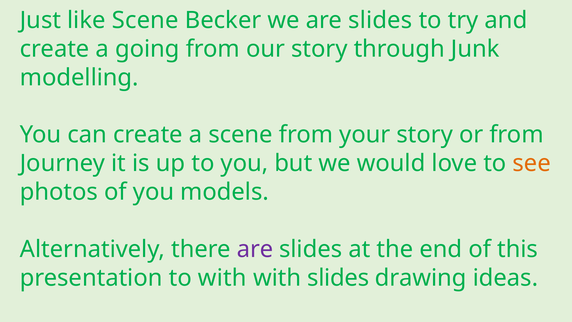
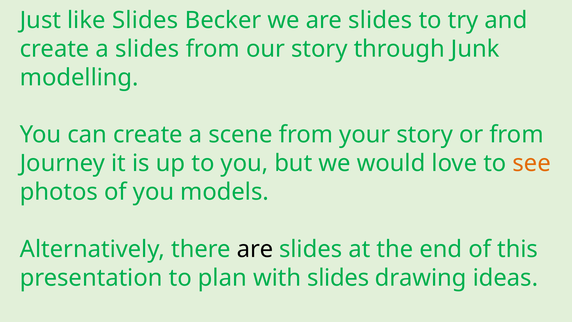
like Scene: Scene -> Slides (145, 20)
a going: going -> slides (147, 49)
are colour: purple -> black (255, 249)
to with: with -> plan (222, 278)
